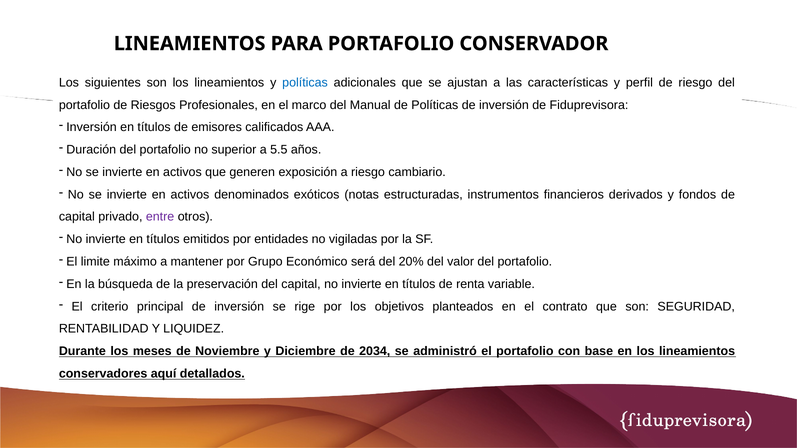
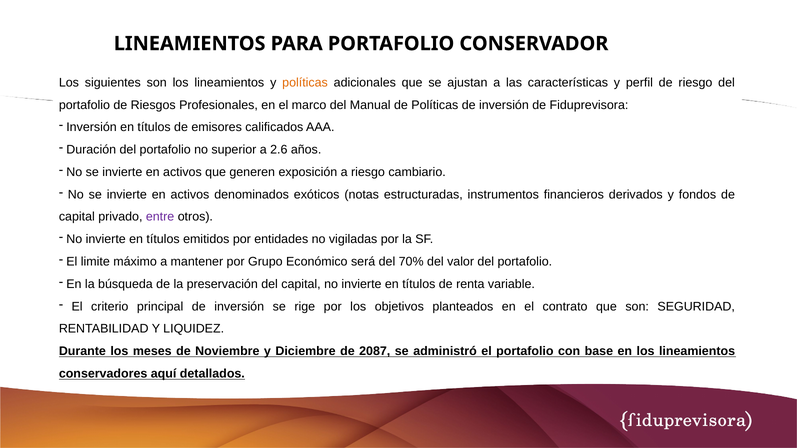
políticas colour: blue -> orange (305, 83)
5.5: 5.5 -> 2.6 (279, 150)
20%: 20% -> 70% (411, 262)
2034: 2034 -> 2087 (375, 351)
